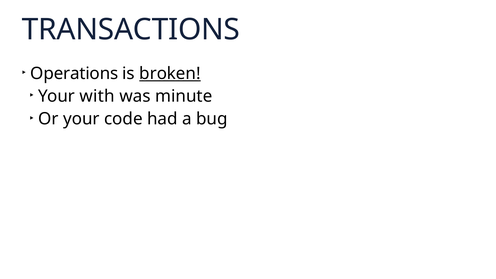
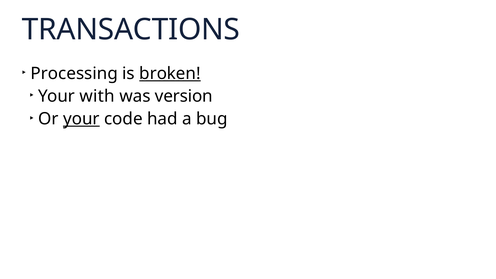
Operations: Operations -> Processing (74, 73)
minute: minute -> version (184, 96)
your underline: none -> present (81, 119)
